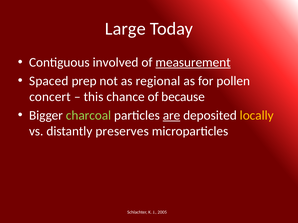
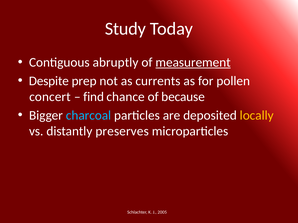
Large: Large -> Study (125, 29)
involved: involved -> abruptly (116, 63)
Spaced: Spaced -> Despite (49, 81)
regional: regional -> currents (158, 81)
this: this -> find (94, 97)
charcoal colour: light green -> light blue (89, 116)
are underline: present -> none (172, 116)
